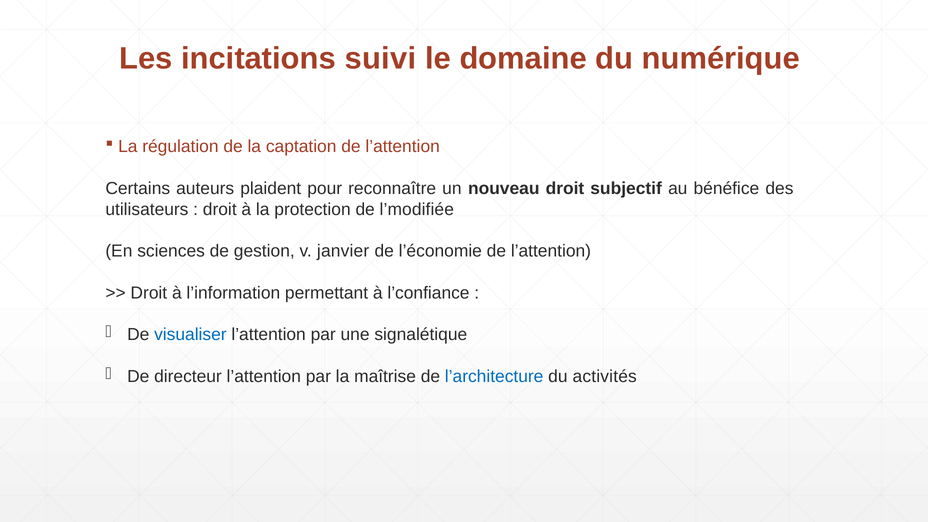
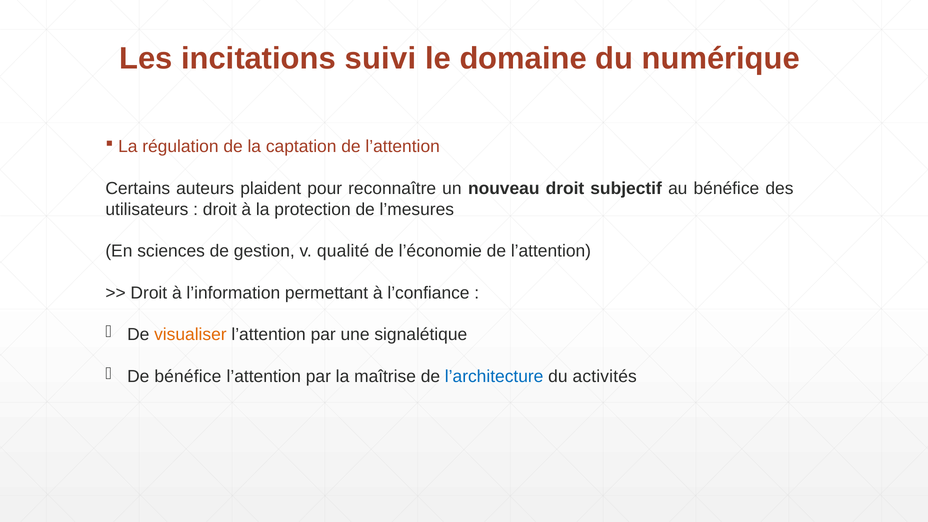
l’modifiée: l’modifiée -> l’mesures (417, 209)
janvier: janvier -> qualité (343, 251)
visualiser colour: blue -> orange (190, 335)
De directeur: directeur -> bénéfice (188, 376)
